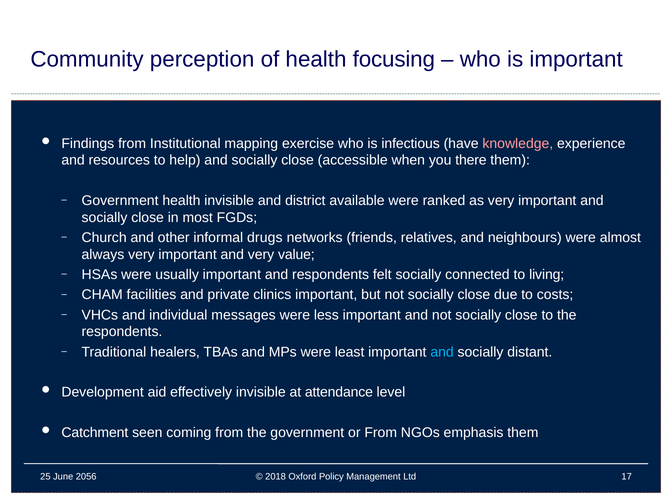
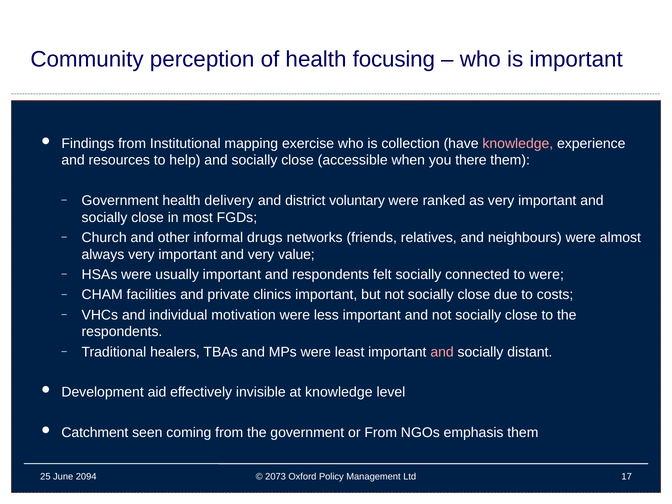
infectious: infectious -> collection (411, 144)
health invisible: invisible -> delivery (229, 201)
available: available -> voluntary (357, 201)
to living: living -> were (547, 275)
messages: messages -> motivation (244, 315)
and colour: light blue -> pink (442, 352)
at attendance: attendance -> knowledge (339, 392)
2056: 2056 -> 2094 (86, 477)
2018: 2018 -> 2073 (276, 477)
